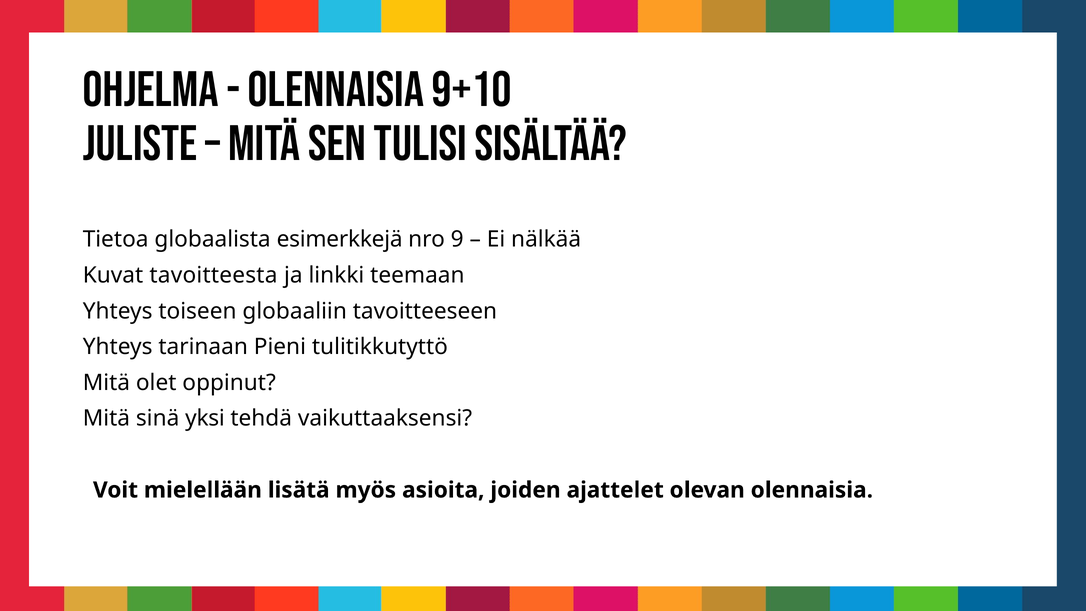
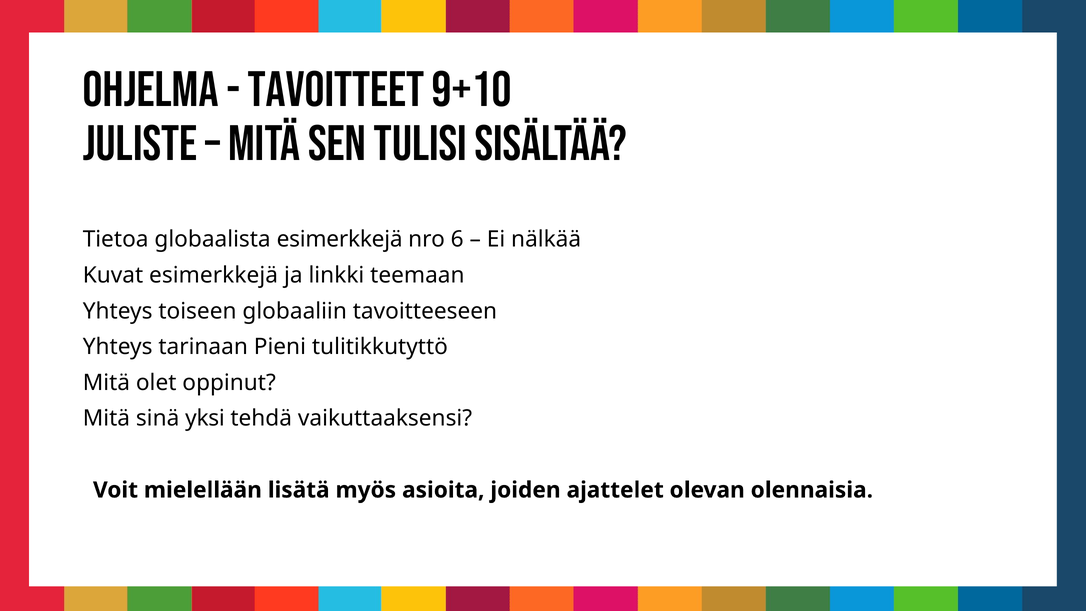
Olennaisia: Olennaisia -> Tavoitteet (336, 90)
9: 9 -> 6 (457, 239)
Kuvat tavoitteesta: tavoitteesta -> esimerkkejä (214, 275)
